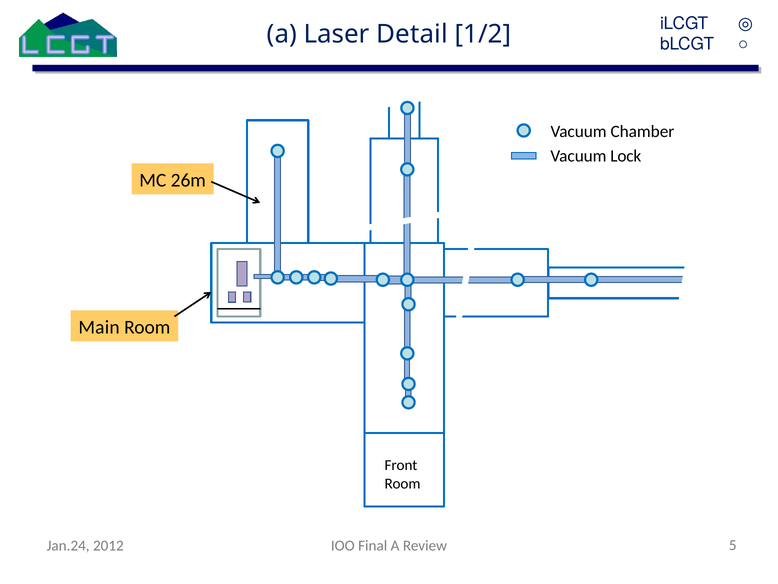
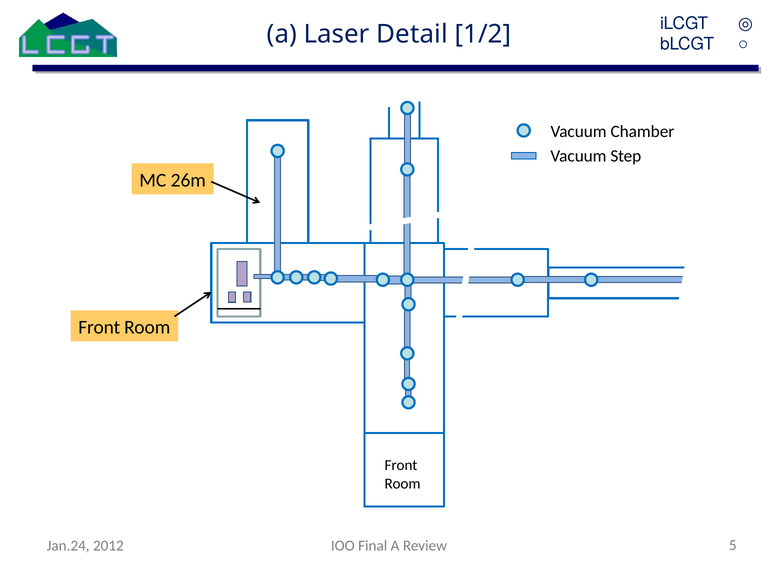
Lock: Lock -> Step (626, 156)
Main: Main -> Front (99, 327)
